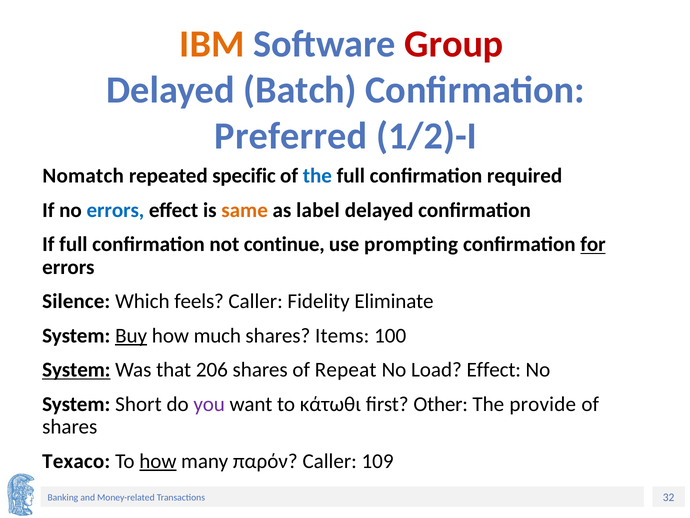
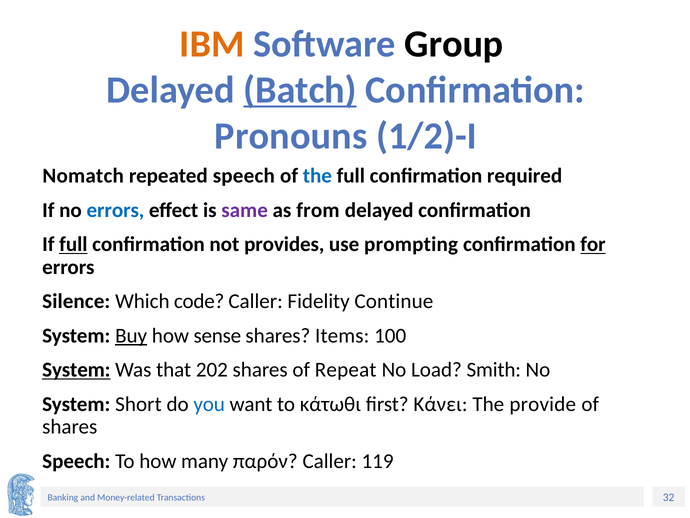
Group colour: red -> black (454, 44)
Batch underline: none -> present (300, 90)
Preferred: Preferred -> Pronouns (291, 136)
repeated specific: specific -> speech (244, 176)
same colour: orange -> purple (245, 210)
label: label -> from (318, 210)
full underline: none -> present (73, 244)
continue: continue -> provides (284, 244)
feels: feels -> code (199, 301)
Eliminate: Eliminate -> Continue (394, 301)
much: much -> sense (217, 335)
206: 206 -> 202 (212, 370)
Load Effect: Effect -> Smith (494, 370)
you colour: purple -> blue (209, 404)
Other: Other -> Κάνει (441, 404)
Texaco: Texaco -> Speech (76, 461)
how underline: present -> none (158, 461)
109: 109 -> 119 (378, 461)
